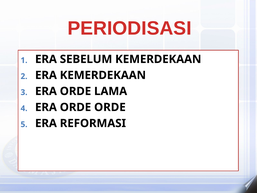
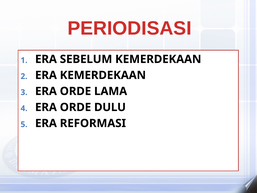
ORDE ORDE: ORDE -> DULU (110, 107)
